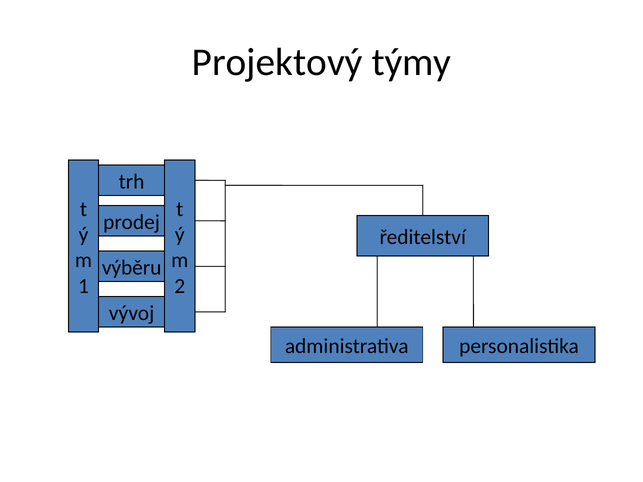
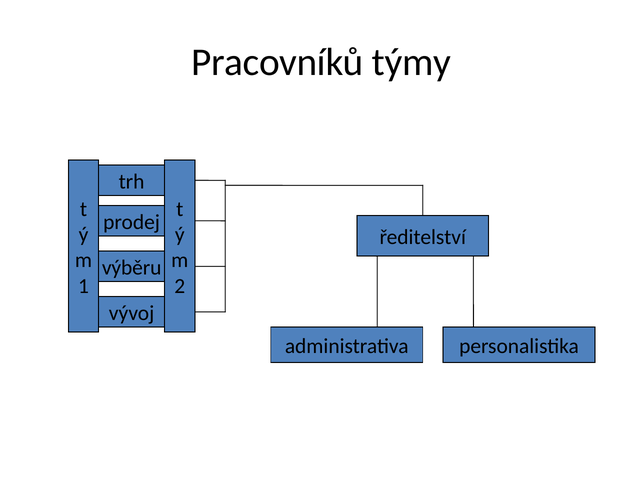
Projektový: Projektový -> Pracovníků (277, 62)
